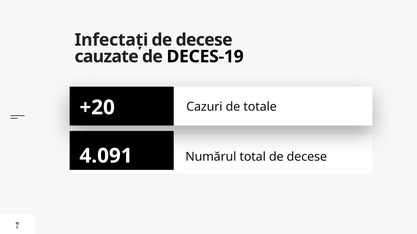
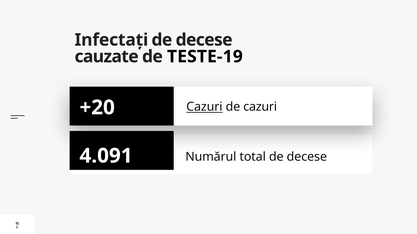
DECES-19: DECES-19 -> TESTE-19 (205, 57)
Cazuri underline: none -> present (204, 107)
de totale: totale -> cazuri (260, 107)
